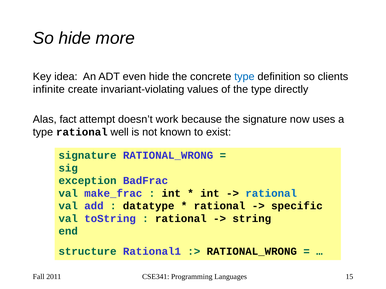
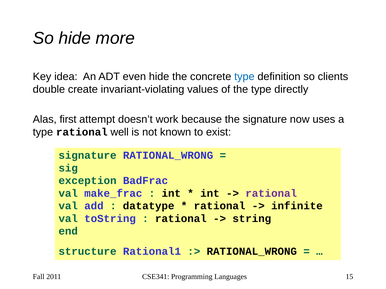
infinite: infinite -> double (49, 90)
fact: fact -> first (68, 120)
rational colour: blue -> purple (271, 194)
specific: specific -> infinite (297, 206)
